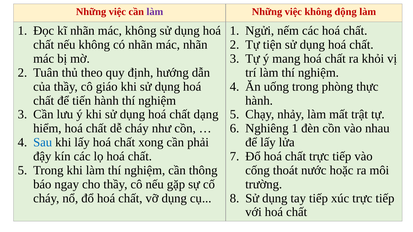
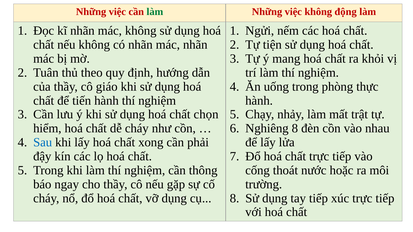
làm colour: purple -> green (155, 12)
dạng: dạng -> chọn (206, 115)
Nghiêng 1: 1 -> 8 (295, 129)
